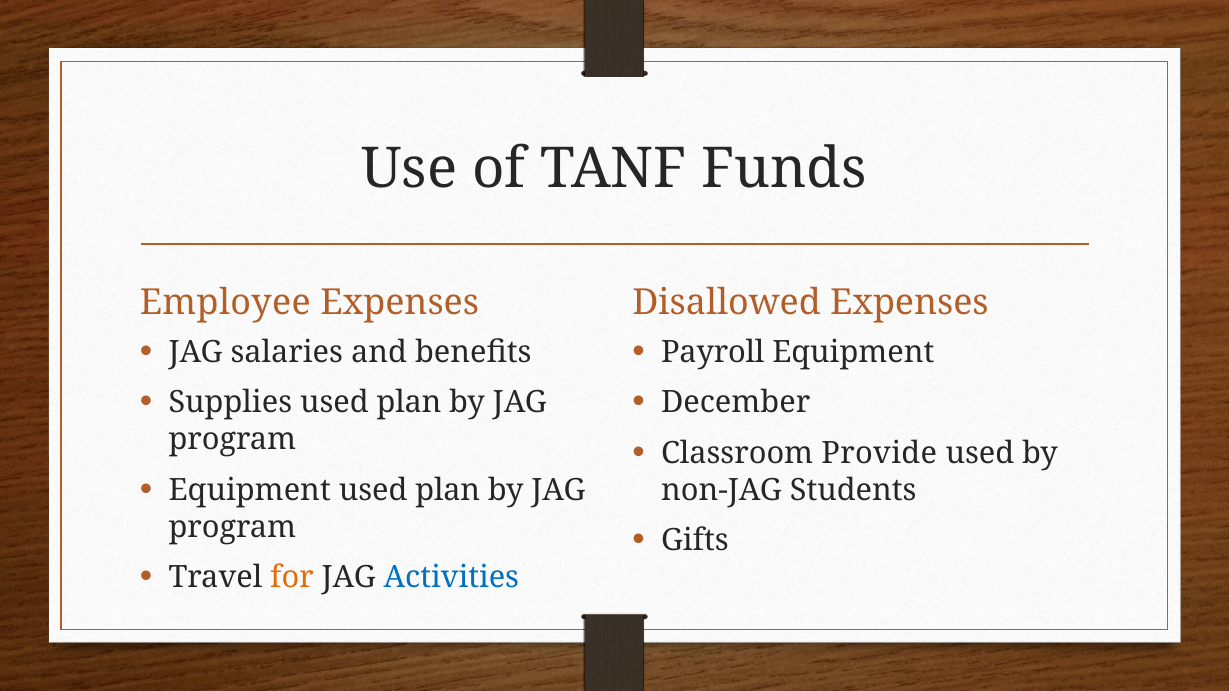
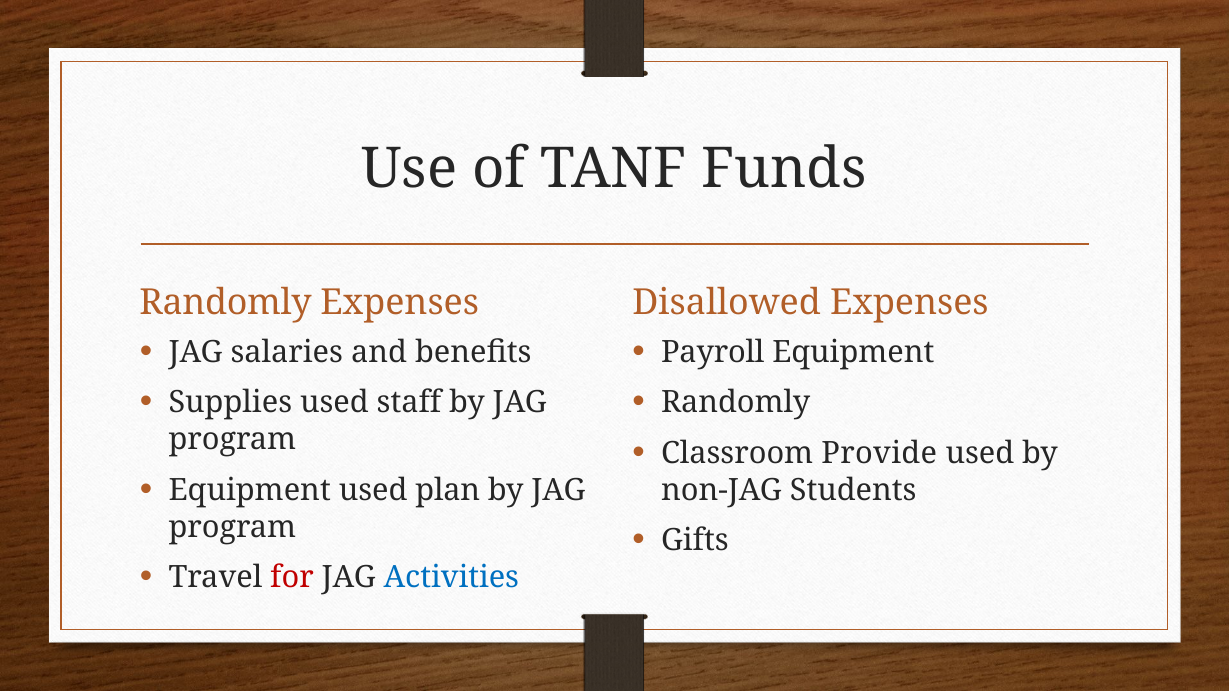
Employee: Employee -> Randomly (226, 302)
Supplies used plan: plan -> staff (409, 403)
December: December -> Randomly (736, 403)
for colour: orange -> red (292, 578)
